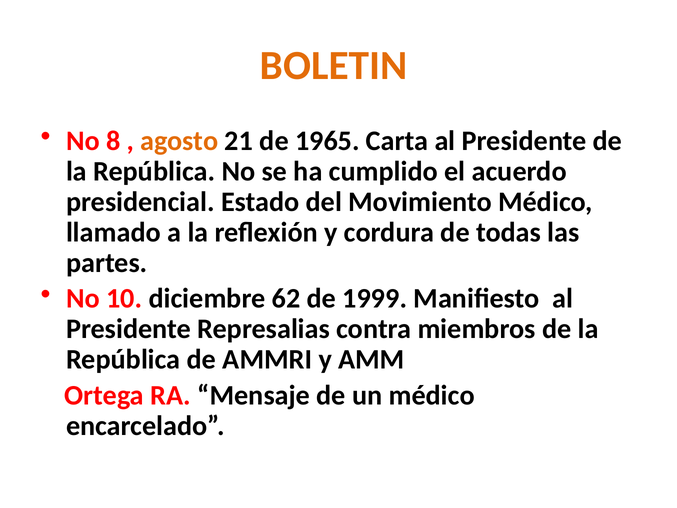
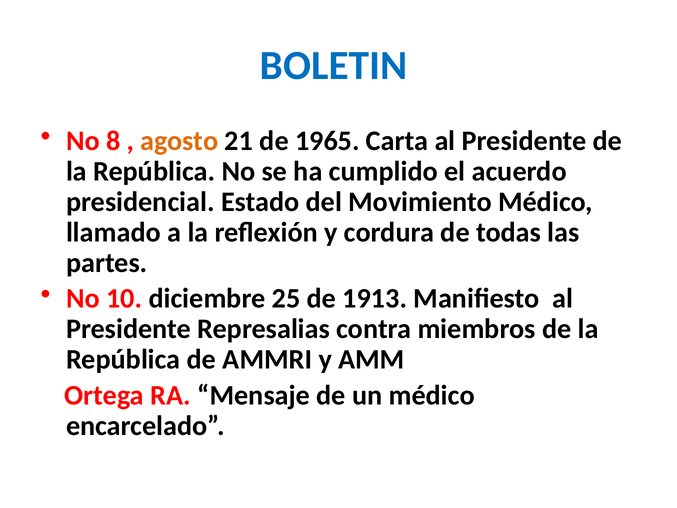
BOLETIN colour: orange -> blue (334, 66)
62: 62 -> 25 (286, 298)
1999: 1999 -> 1913 (375, 298)
